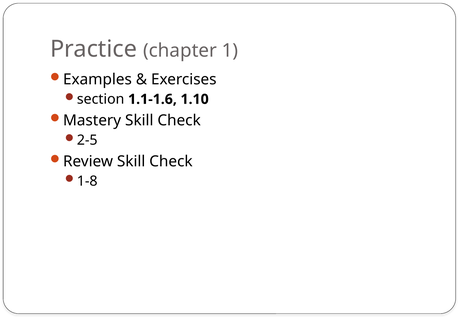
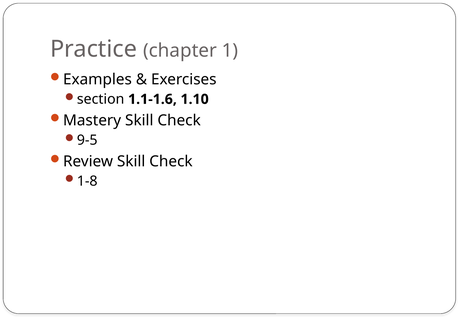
2-5: 2-5 -> 9-5 (87, 140)
